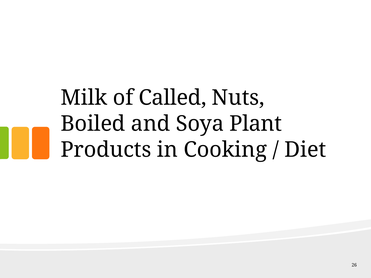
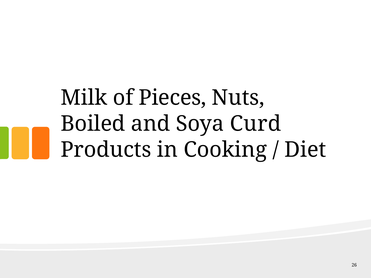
Called: Called -> Pieces (172, 98)
Plant: Plant -> Curd (256, 124)
